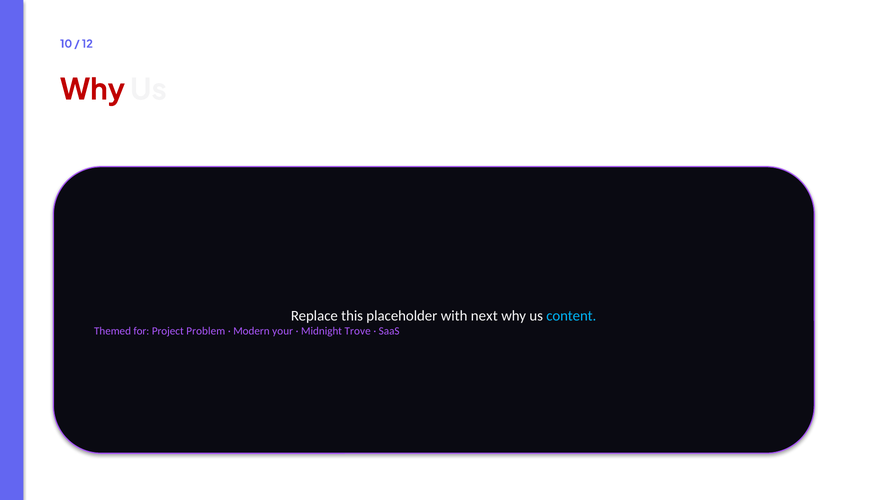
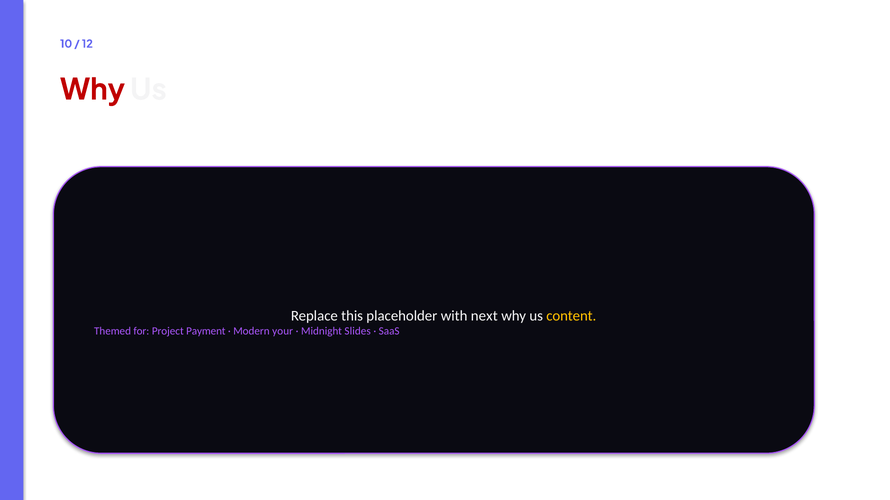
content colour: light blue -> yellow (571, 316)
Problem: Problem -> Payment (206, 332)
Trove: Trove -> Slides (358, 332)
